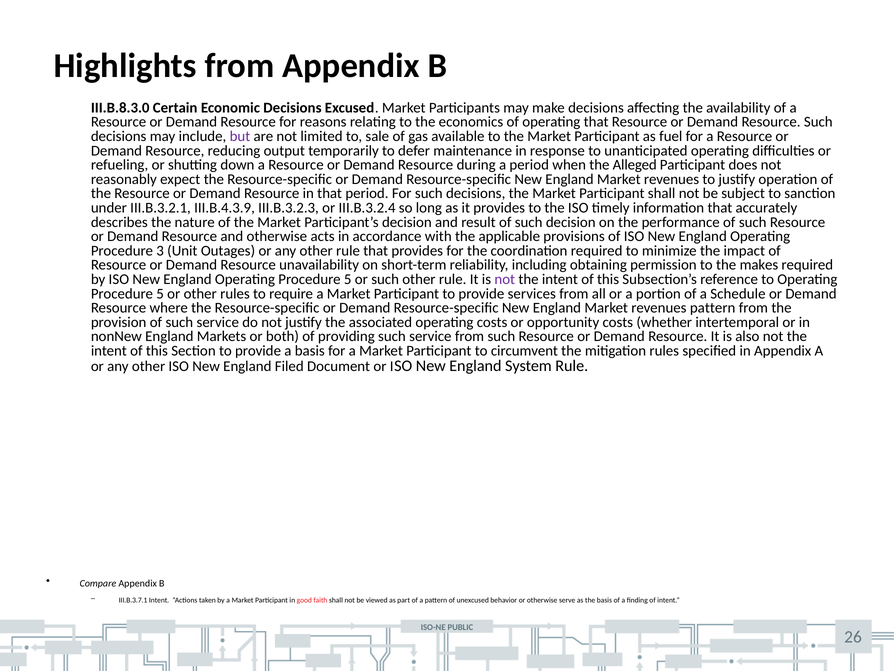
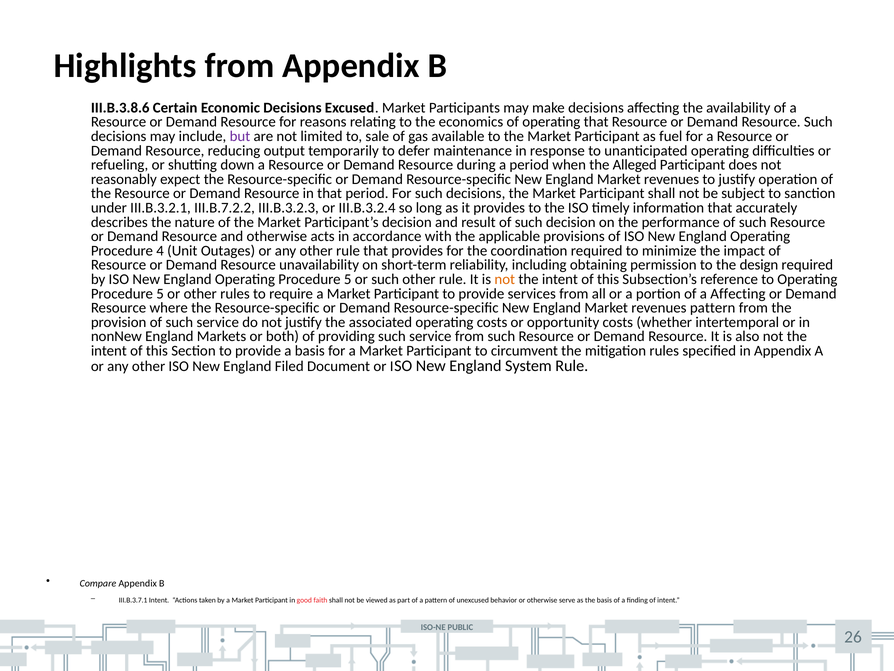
III.B.8.3.0: III.B.8.3.0 -> III.B.3.8.6 (120, 108)
III.B.4.3.9: III.B.4.3.9 -> III.B.7.2.2 (225, 208)
3: 3 -> 4 (160, 251)
makes: makes -> design (759, 265)
not colour: purple -> orange (505, 279)
a Schedule: Schedule -> Affecting (738, 293)
